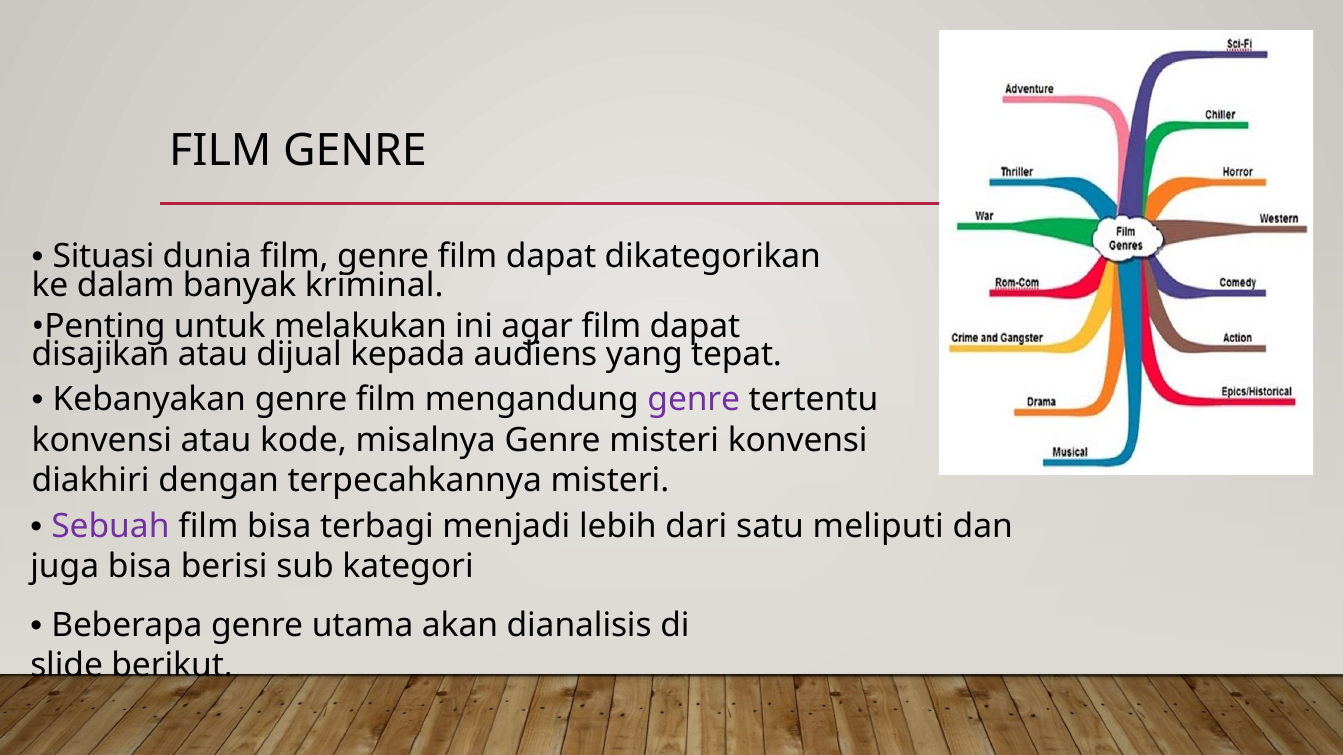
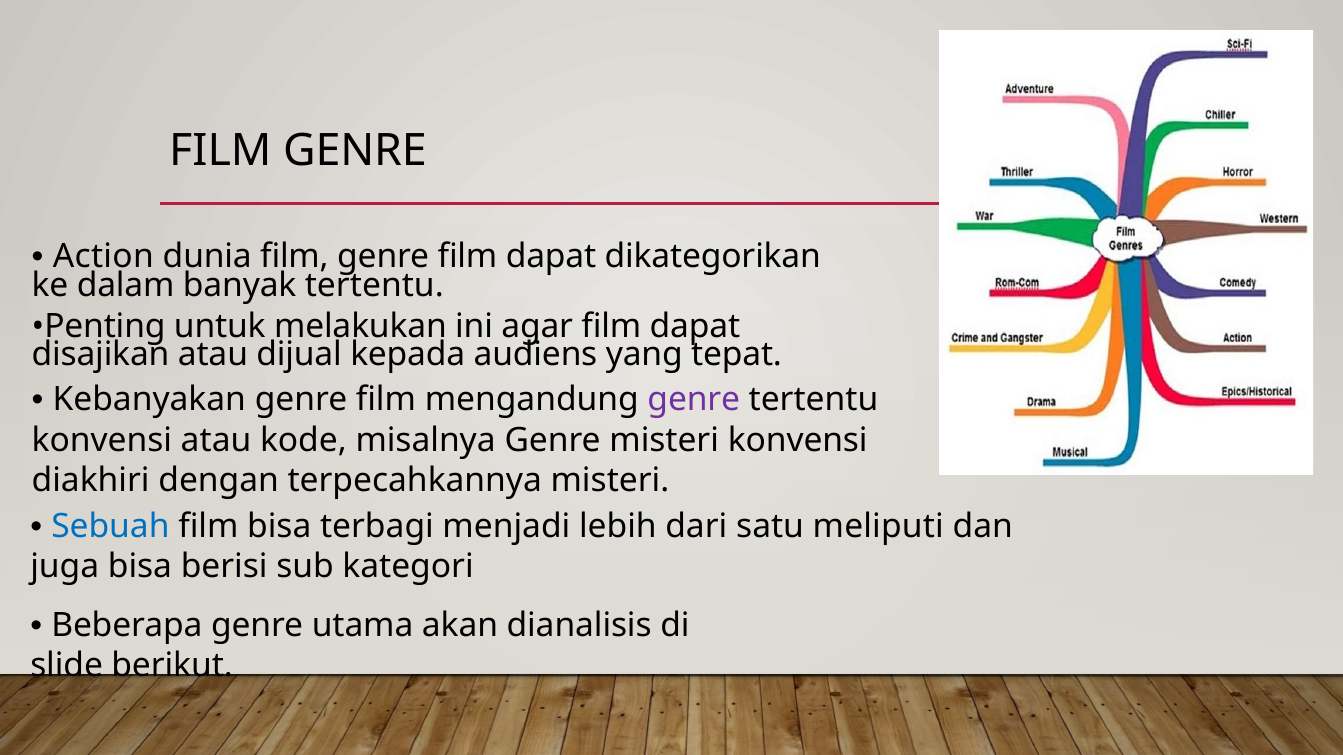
Situasi: Situasi -> Action (103, 257)
banyak kriminal: kriminal -> tertentu (374, 285)
Sebuah colour: purple -> blue (110, 527)
